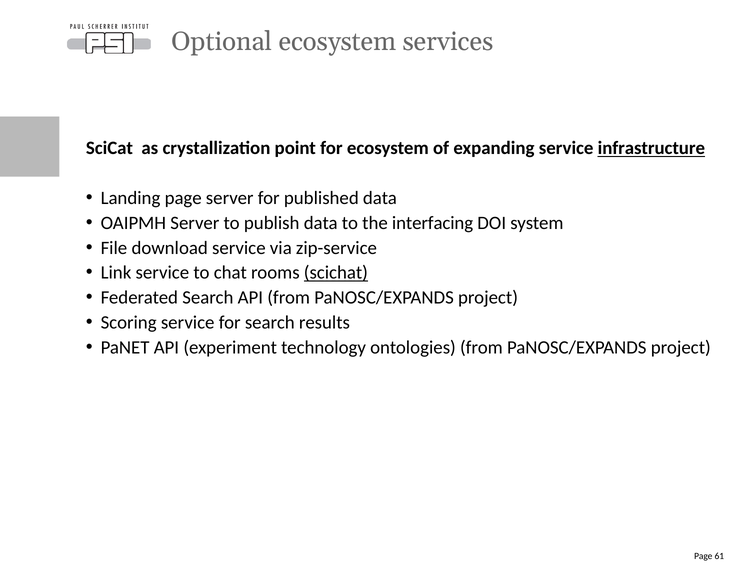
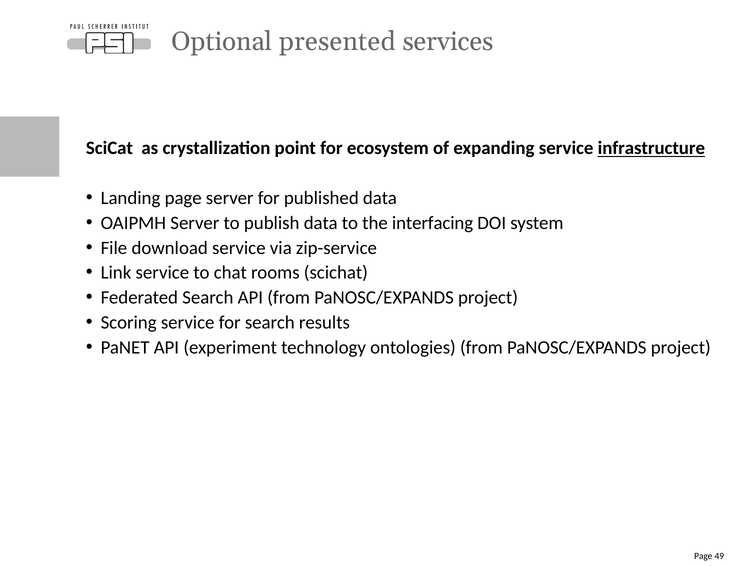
Optional ecosystem: ecosystem -> presented (337, 42)
scichat underline: present -> none (336, 272)
61: 61 -> 49 (719, 556)
